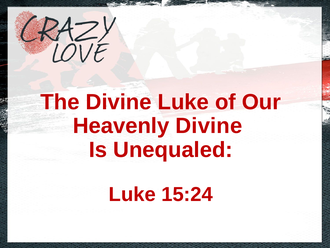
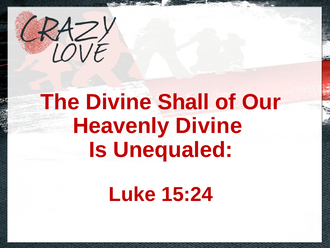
Divine Luke: Luke -> Shall (183, 102)
